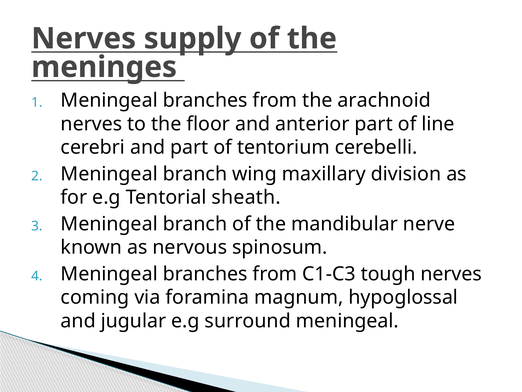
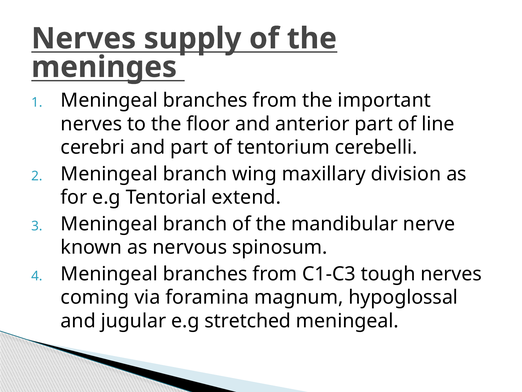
arachnoid: arachnoid -> important (384, 100)
sheath: sheath -> extend (246, 197)
surround: surround -> stretched (248, 321)
